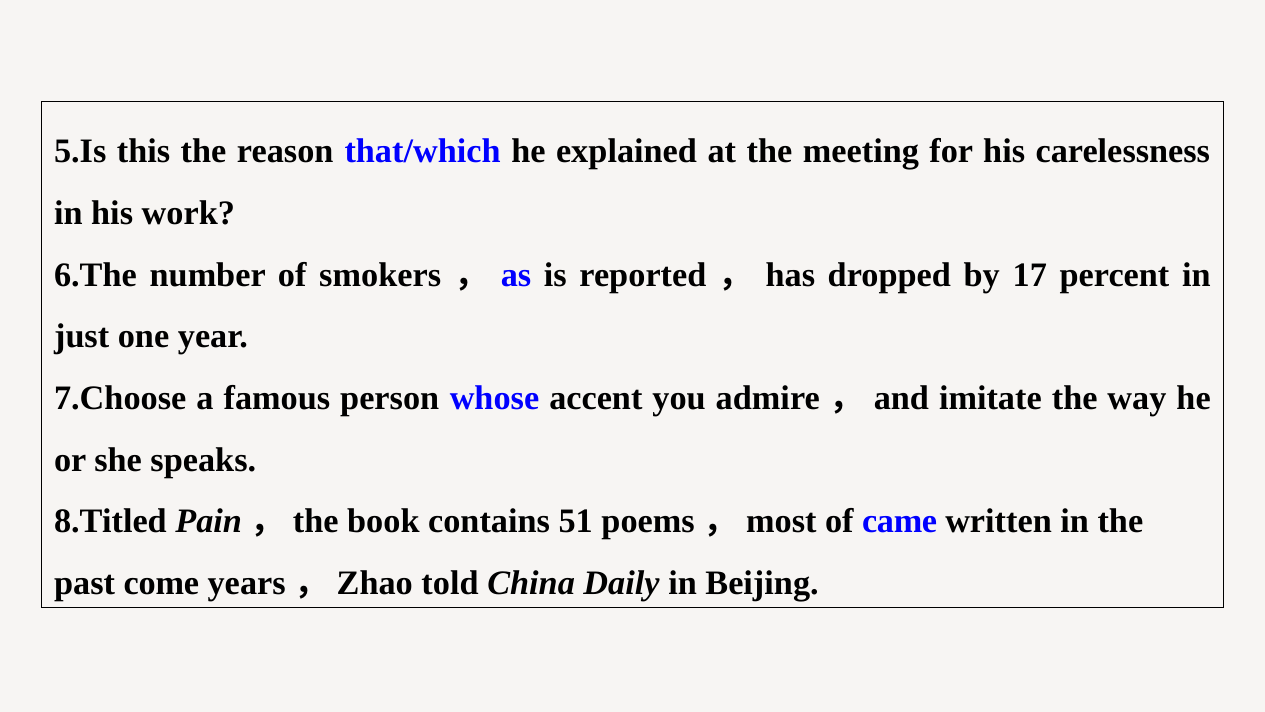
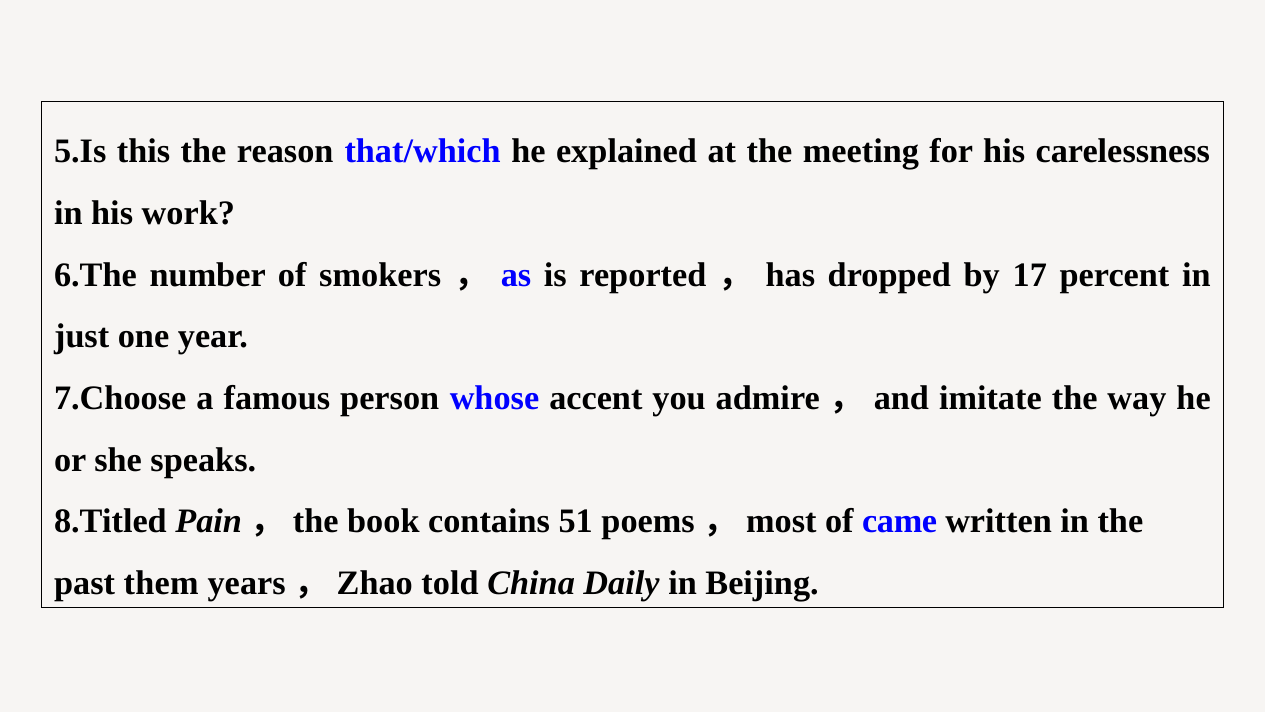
come: come -> them (161, 583)
